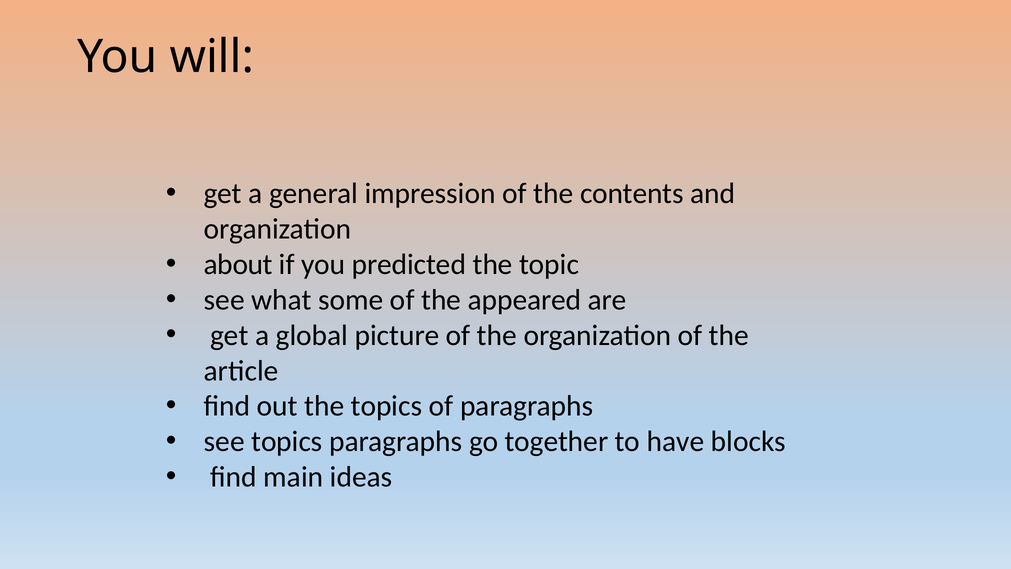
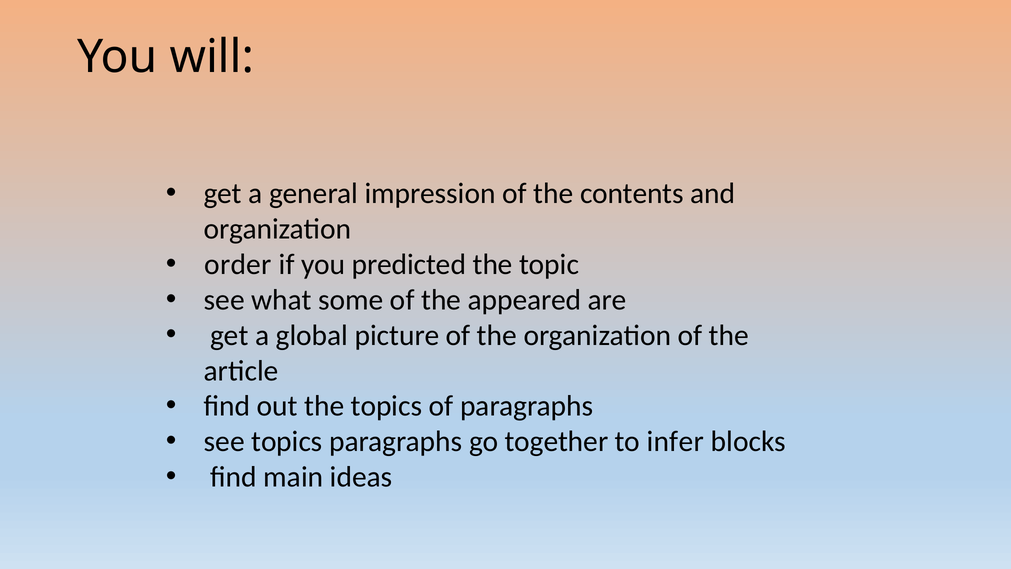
about: about -> order (238, 264)
have: have -> infer (675, 441)
